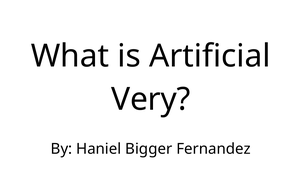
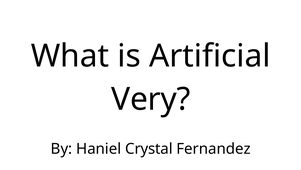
Bigger: Bigger -> Crystal (149, 148)
